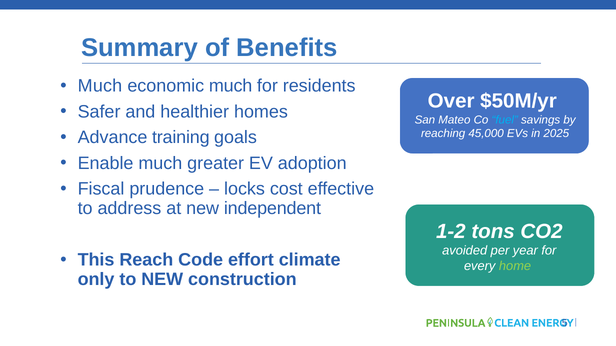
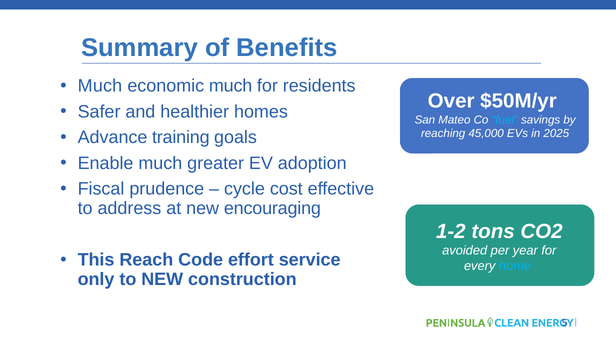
locks: locks -> cycle (244, 189)
independent: independent -> encouraging (272, 209)
climate: climate -> service (310, 260)
home colour: light green -> light blue (515, 267)
